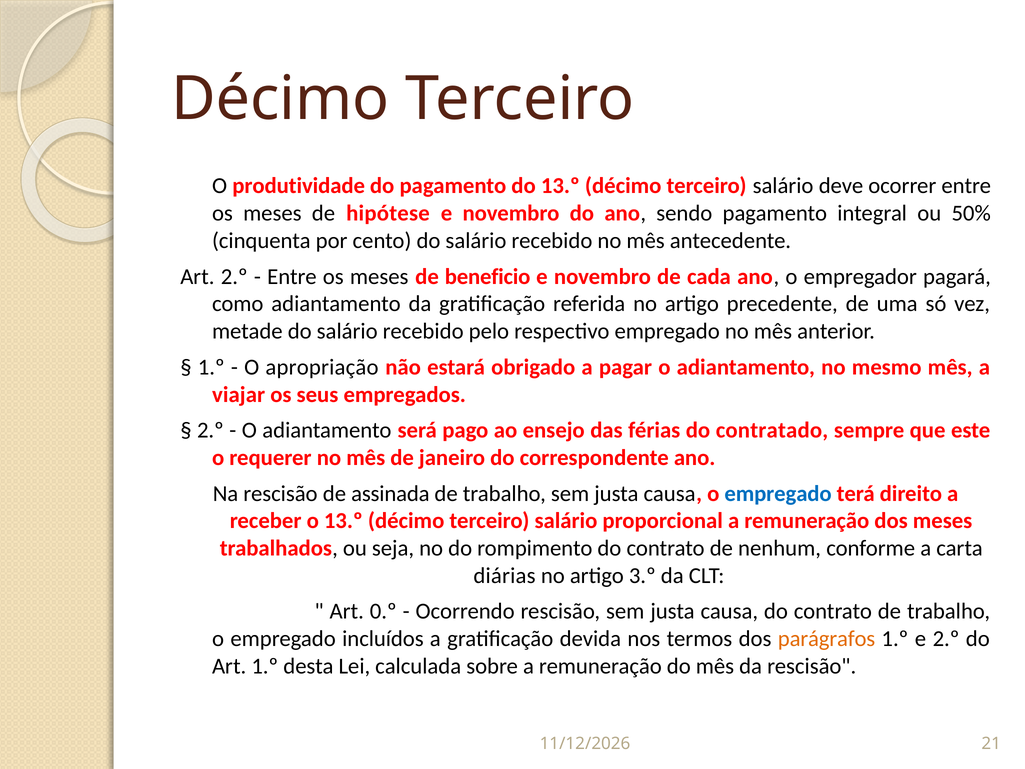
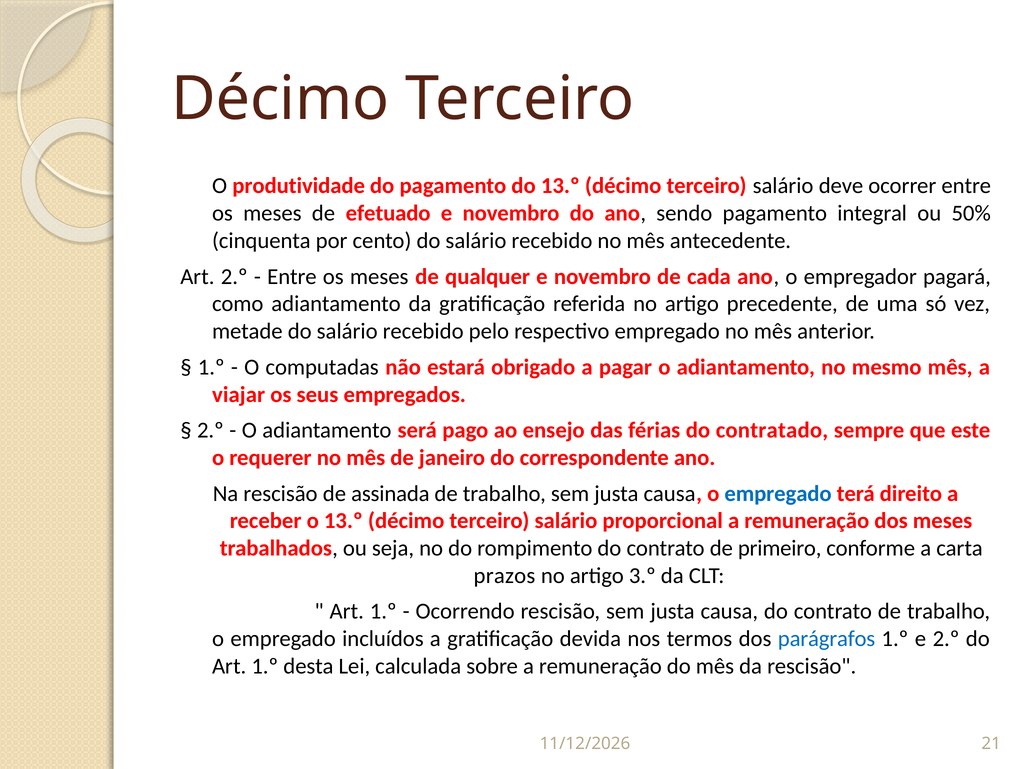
hipótese: hipótese -> efetuado (388, 213)
beneficio: beneficio -> qualquer (488, 277)
apropriação: apropriação -> computadas (322, 367)
nenhum: nenhum -> primeiro (780, 548)
diárias: diárias -> prazos (504, 575)
0.º: 0.º -> 1.º (383, 611)
parágrafos colour: orange -> blue (827, 639)
